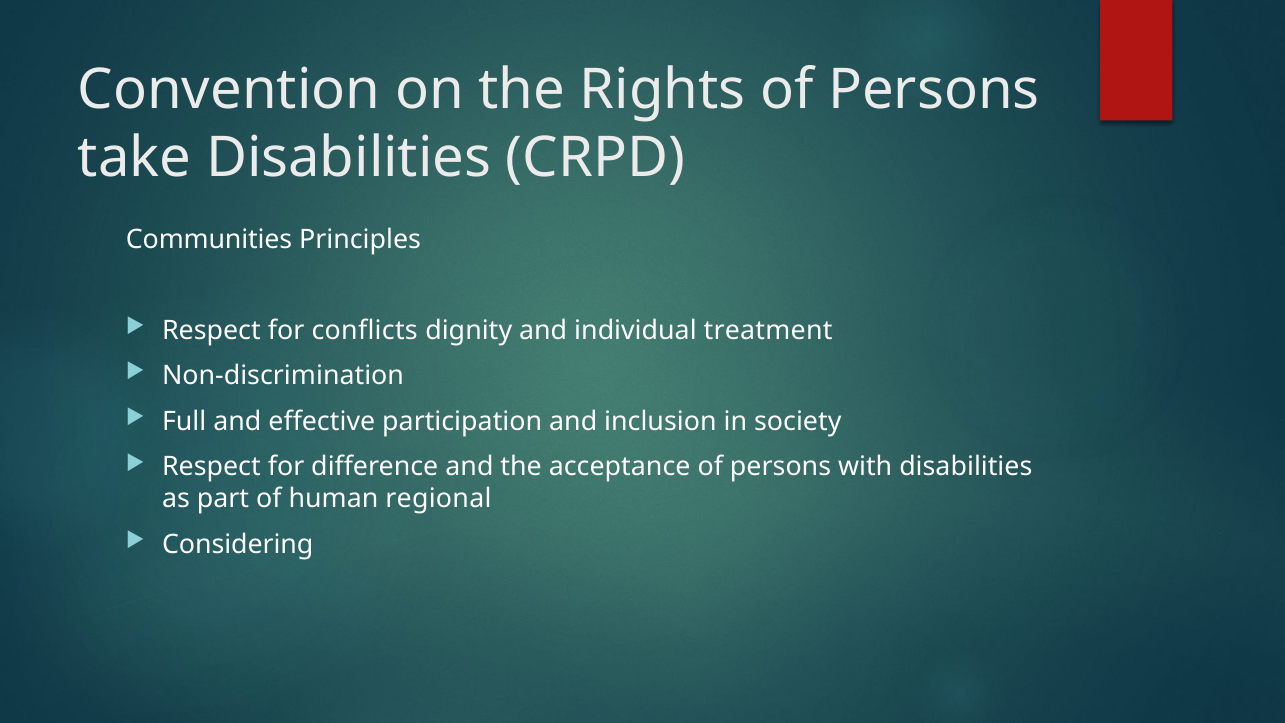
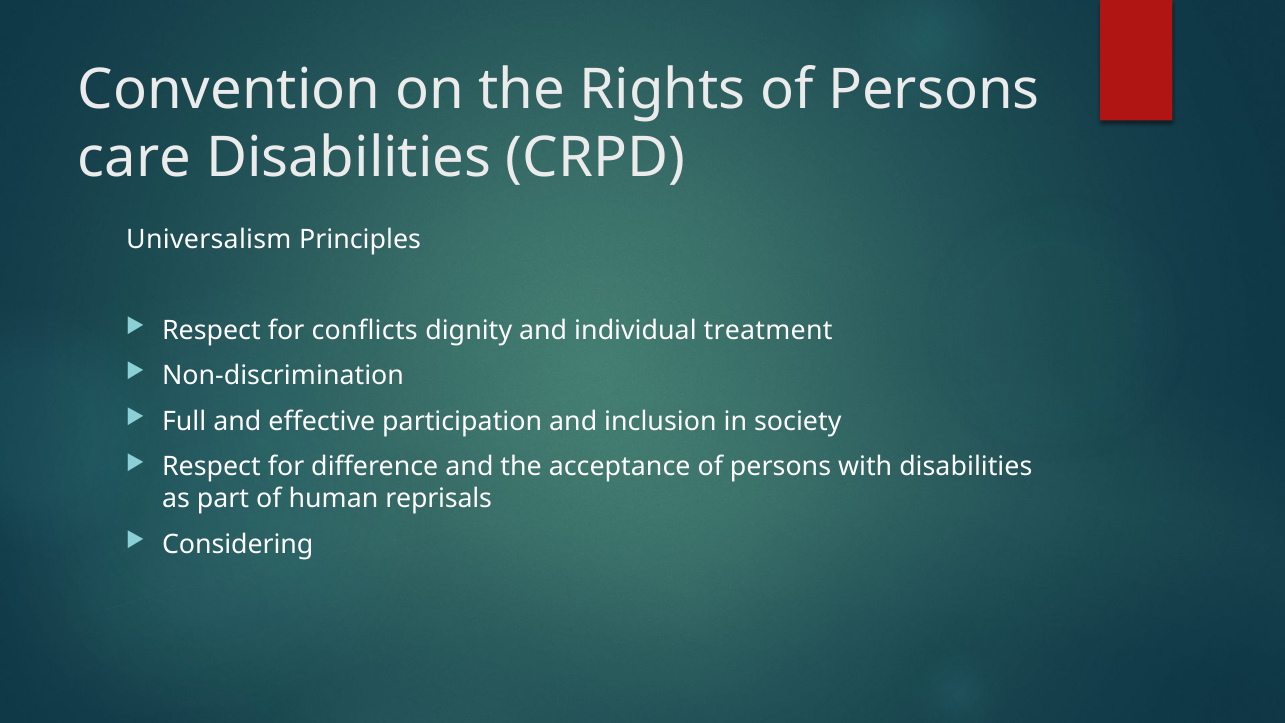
take: take -> care (135, 158)
Communities: Communities -> Universalism (209, 239)
regional: regional -> reprisals (439, 499)
